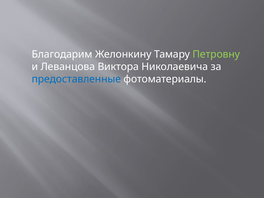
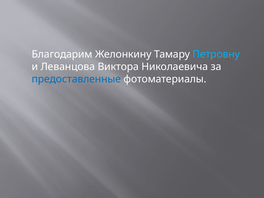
Петровну colour: light green -> light blue (216, 54)
